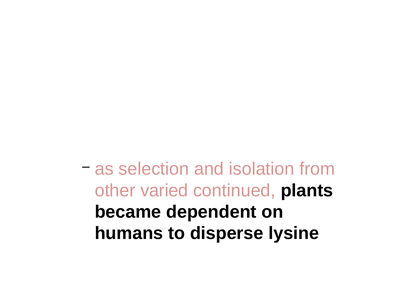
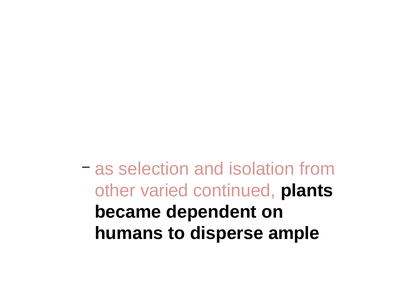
lysine: lysine -> ample (294, 233)
